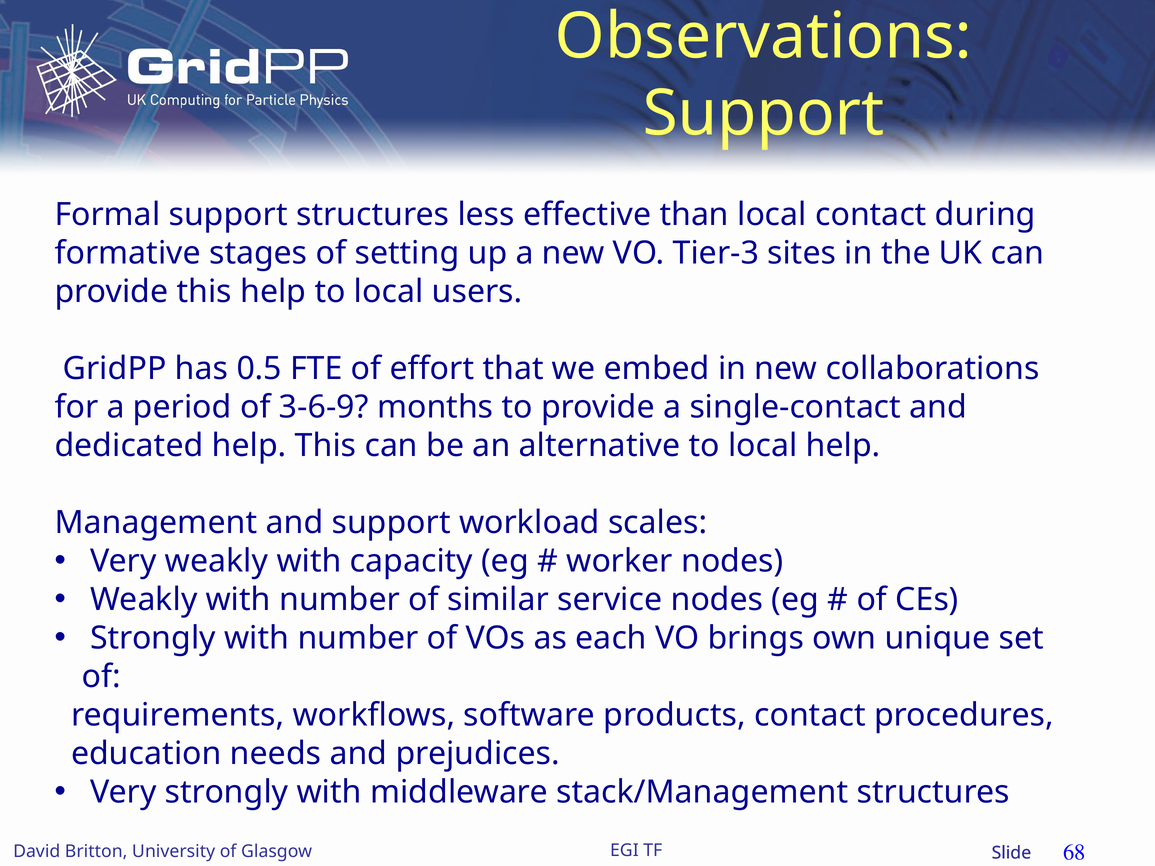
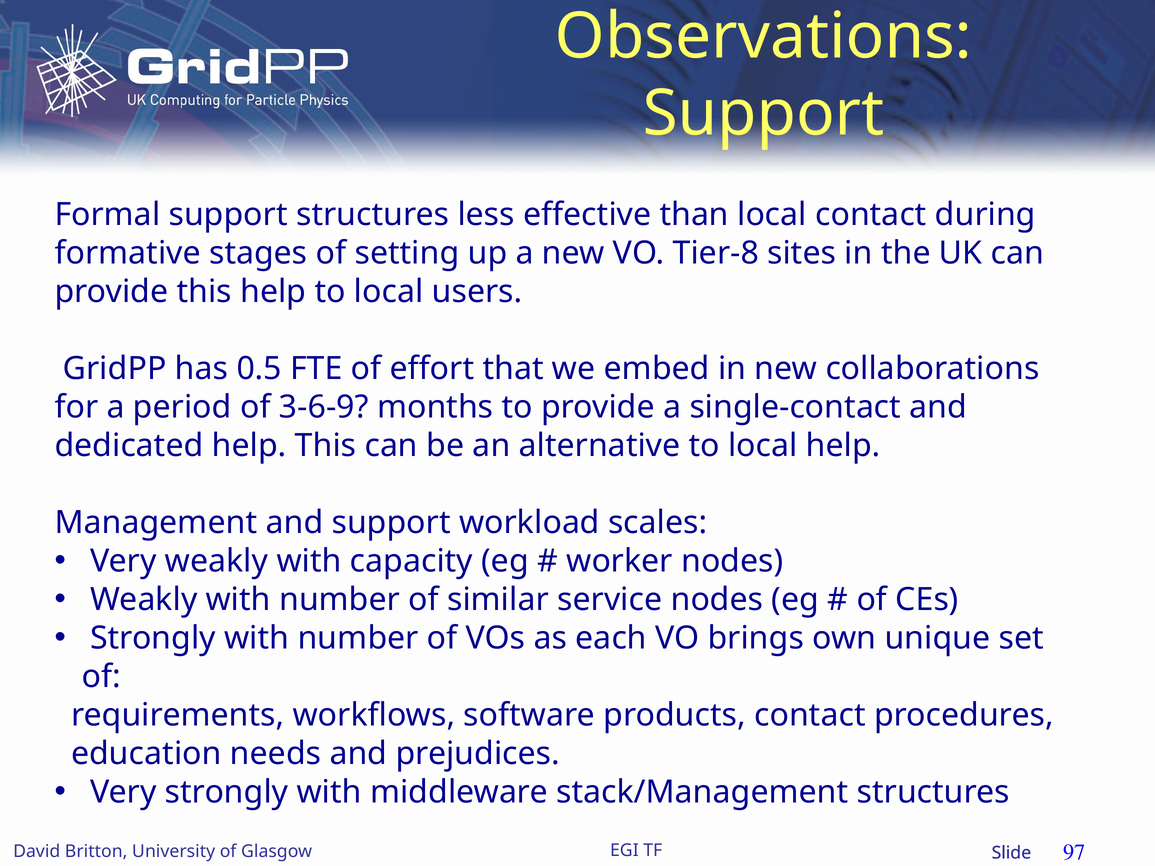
Tier-3: Tier-3 -> Tier-8 (716, 253)
68: 68 -> 97 (1074, 853)
